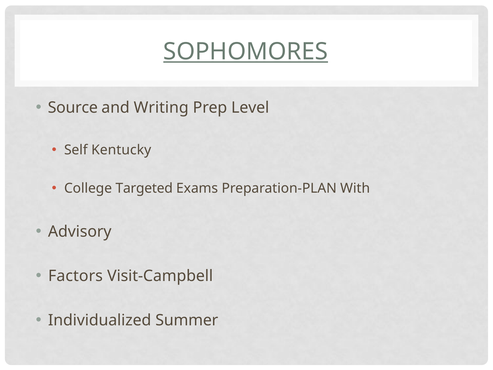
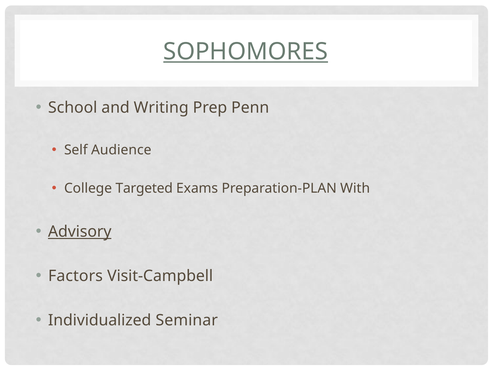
Source: Source -> School (73, 107)
Level: Level -> Penn (250, 107)
Kentucky: Kentucky -> Audience (121, 150)
Advisory underline: none -> present (80, 232)
Summer: Summer -> Seminar (187, 320)
